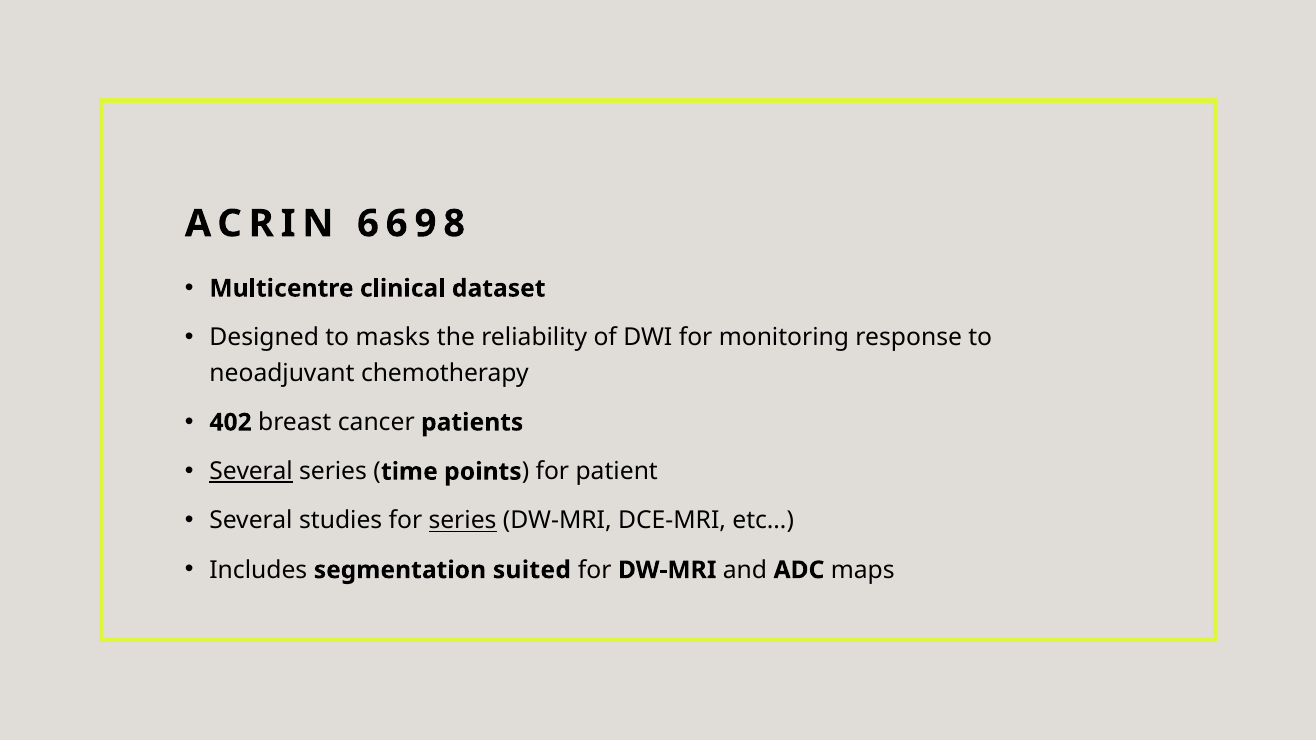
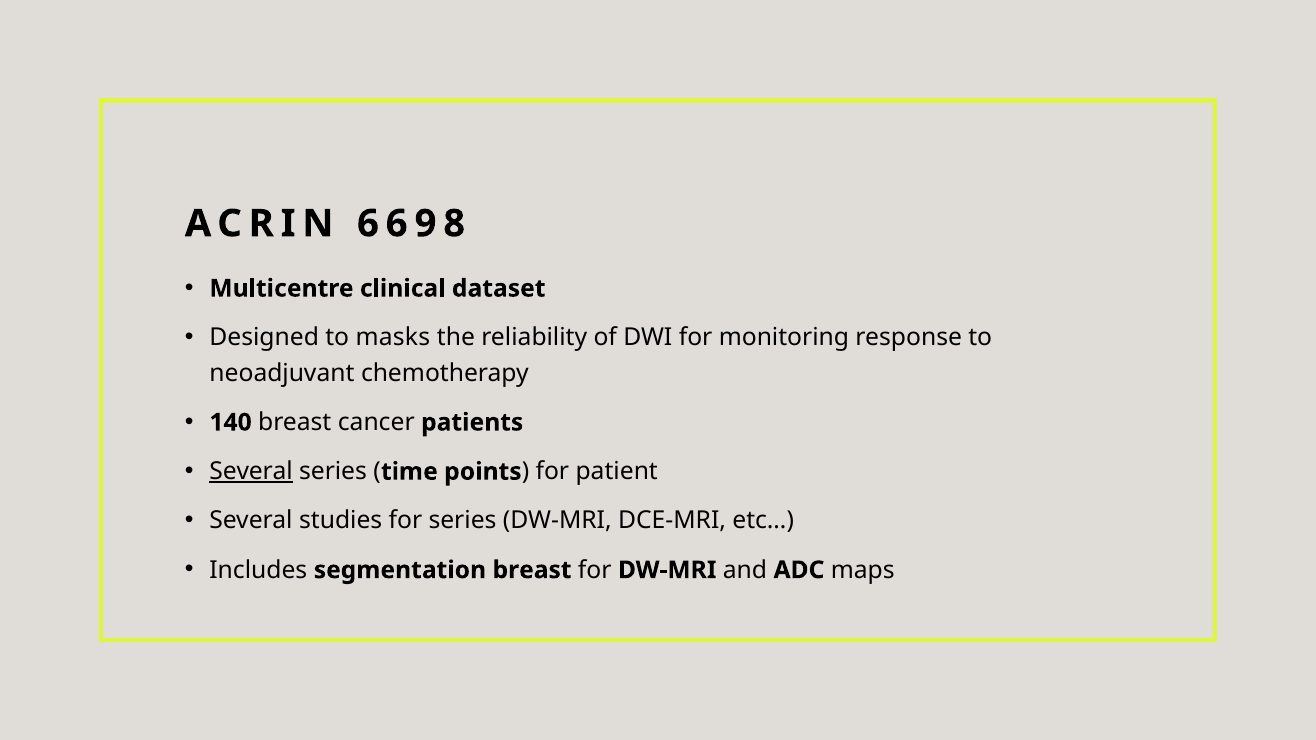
402: 402 -> 140 (231, 423)
series underline: present -> none (463, 521)
segmentation suited: suited -> breast (532, 570)
